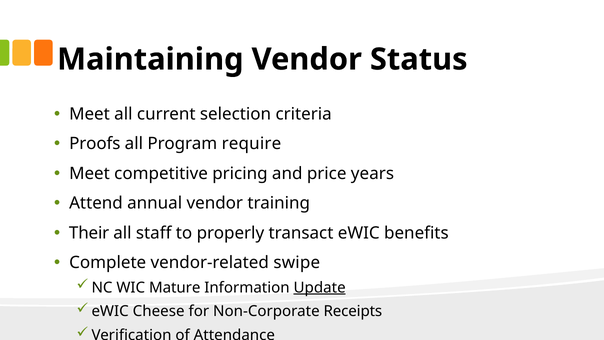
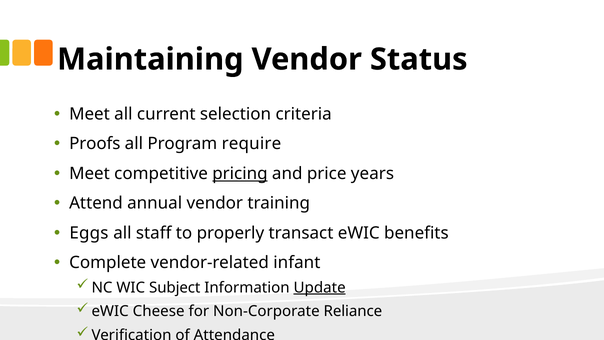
pricing underline: none -> present (240, 173)
Their: Their -> Eggs (89, 233)
swipe: swipe -> infant (297, 263)
Mature: Mature -> Subject (175, 287)
Receipts: Receipts -> Reliance (353, 311)
